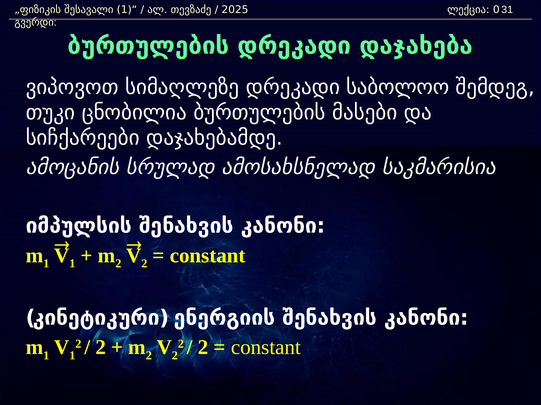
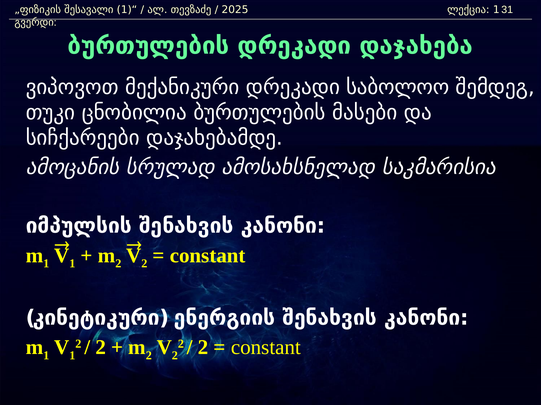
ლექცია 0: 0 -> 1 (496, 10)
სიმაღლეზე: სიმაღლეზე -> მექანიკური (182, 87)
